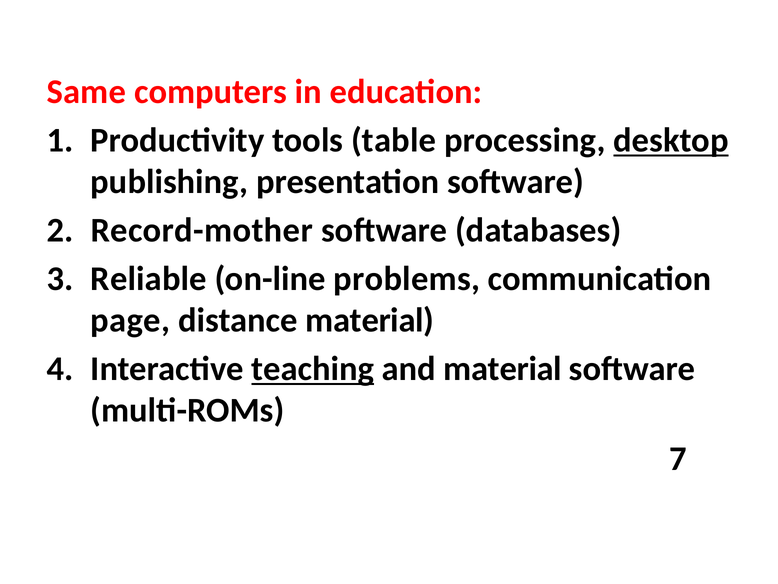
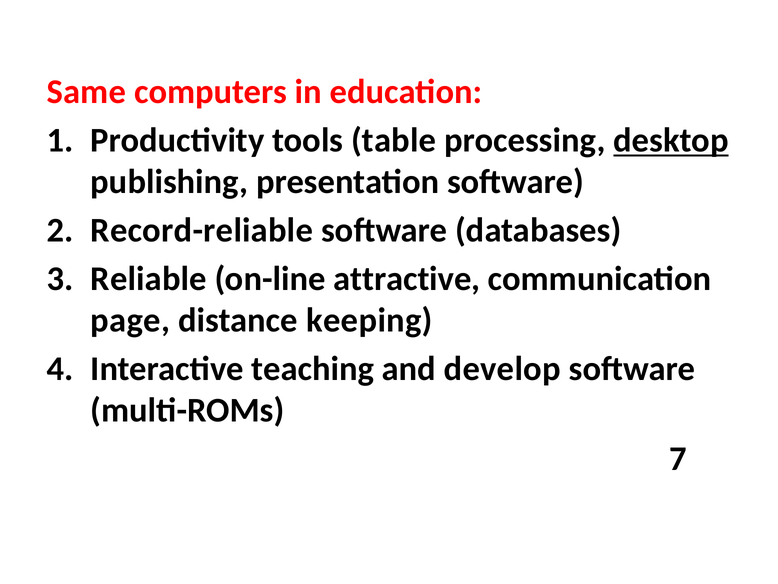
Record-mother: Record-mother -> Record-reliable (202, 230)
problems: problems -> attractive (407, 279)
distance material: material -> keeping (369, 320)
teaching underline: present -> none (313, 369)
and material: material -> develop (502, 369)
